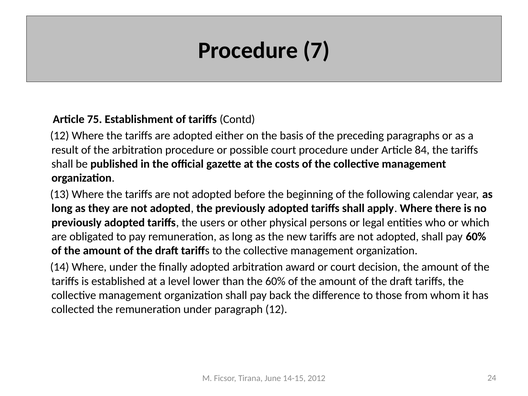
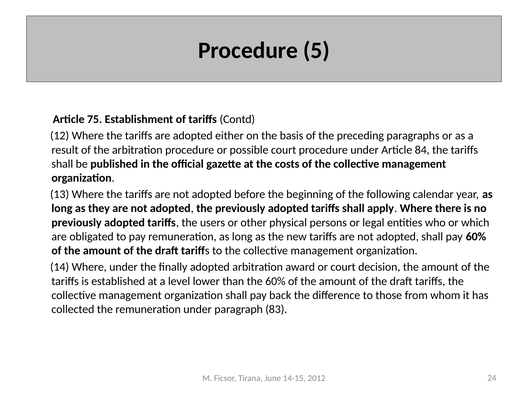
7: 7 -> 5 (316, 50)
paragraph 12: 12 -> 83 (276, 309)
